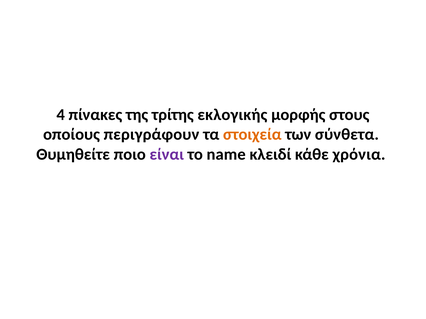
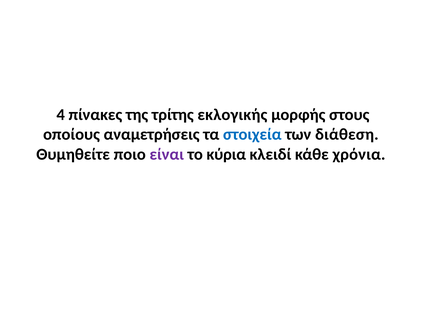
περιγράφουν: περιγράφουν -> αναμετρήσεις (152, 135)
στοιχεία colour: orange -> blue (252, 135)
σύνθετα: σύνθετα -> διάθεση (347, 135)
name: name -> κύρια (226, 155)
